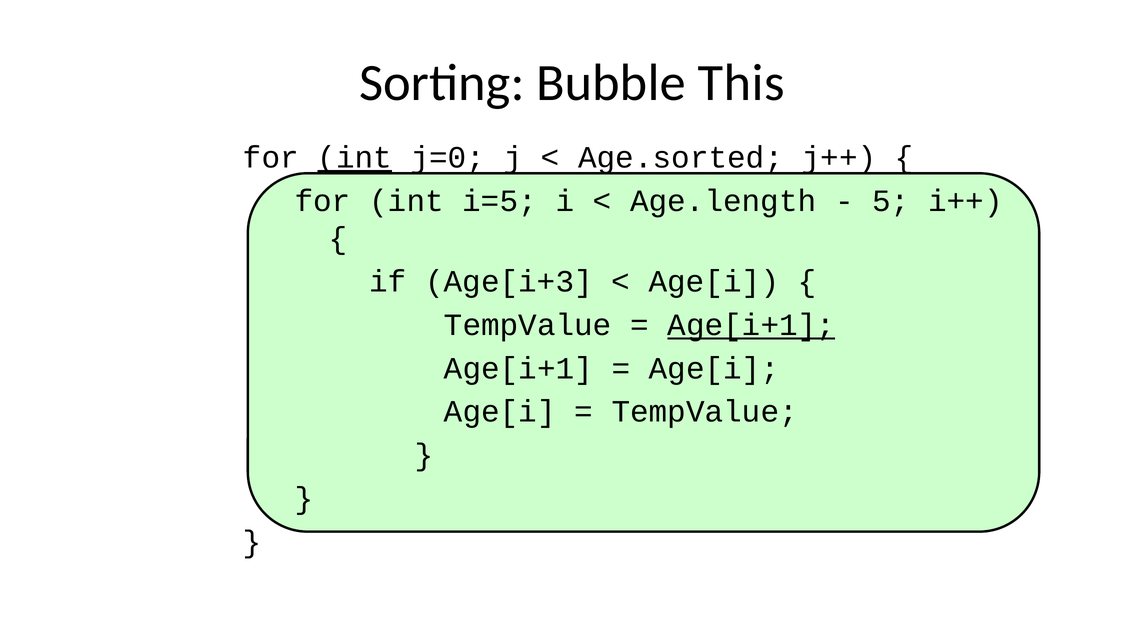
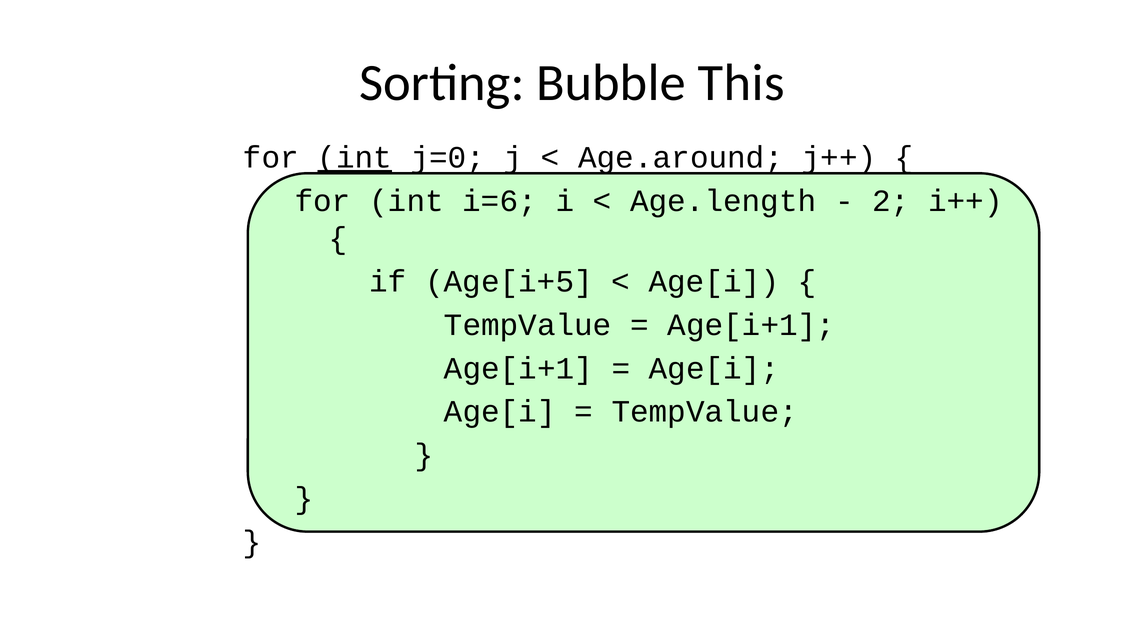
Age.sorted: Age.sorted -> Age.around (681, 158)
i=5: i=5 -> i=6 (500, 201)
5: 5 -> 2 (891, 201)
Age[i+3: Age[i+3 -> Age[i+5 (509, 282)
Age[i+1 underline: present -> none (751, 325)
